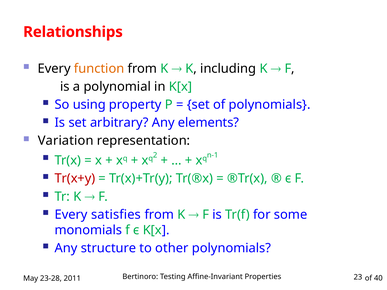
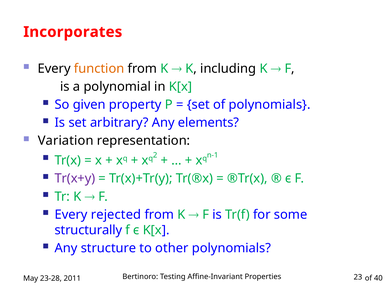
Relationships: Relationships -> Incorporates (73, 32)
using: using -> given (89, 105)
Tr(x+y colour: red -> purple (75, 179)
satisfies: satisfies -> rejected (116, 215)
monomials: monomials -> structurally (88, 230)
